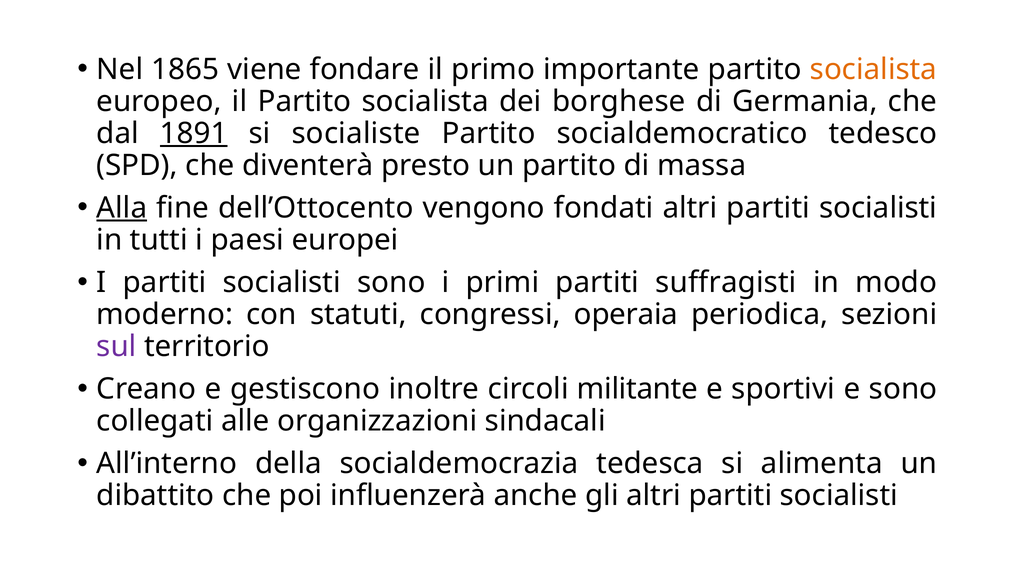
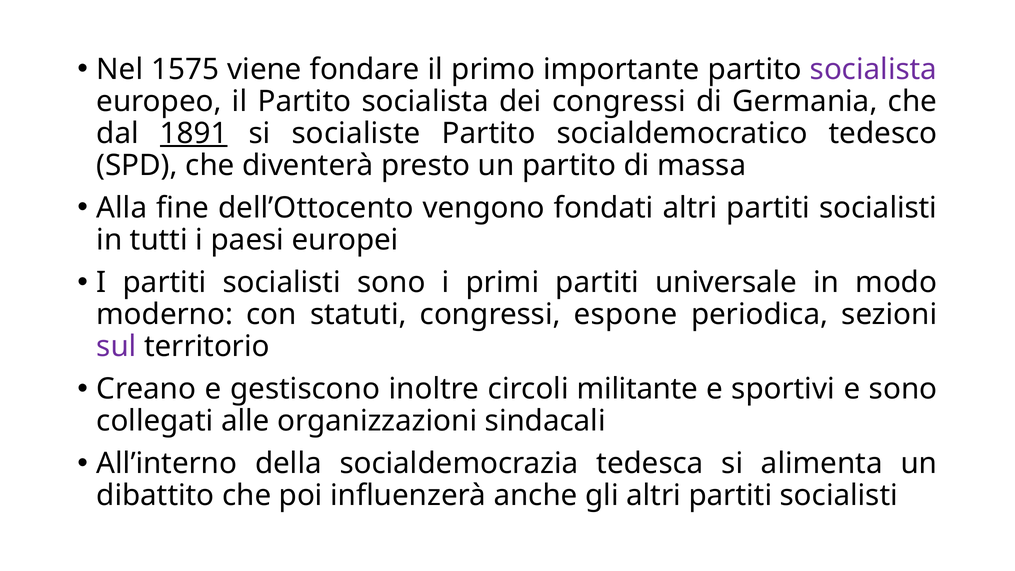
1865: 1865 -> 1575 (185, 69)
socialista colour: orange -> purple (873, 69)
dei borghese: borghese -> congressi (619, 101)
Alla underline: present -> none (122, 208)
suffragisti: suffragisti -> universale (726, 282)
operaia: operaia -> espone (626, 314)
